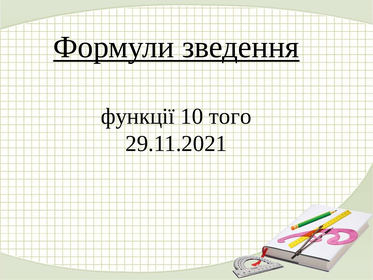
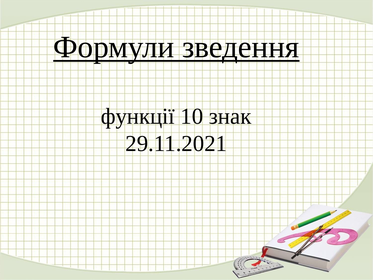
того: того -> знак (230, 116)
